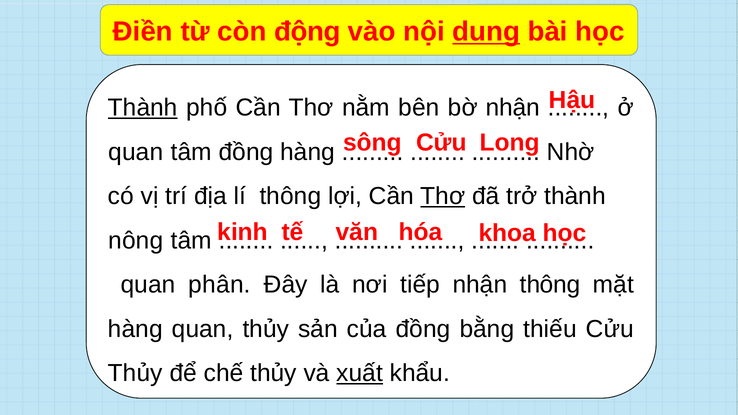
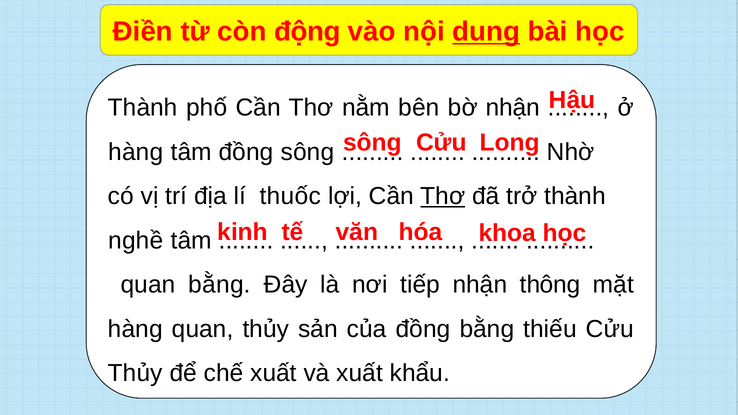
Thành underline: present -> none (143, 108)
quan: quan -> hàng (136, 152)
đồng hàng: hàng -> sông (308, 152)
lí thông: thông -> thuốc (290, 196)
nông: nông -> nghề (136, 241)
quan phân: phân -> bằng (220, 285)
chế thủy: thủy -> xuất (274, 373)
xuất underline: present -> none (360, 373)
